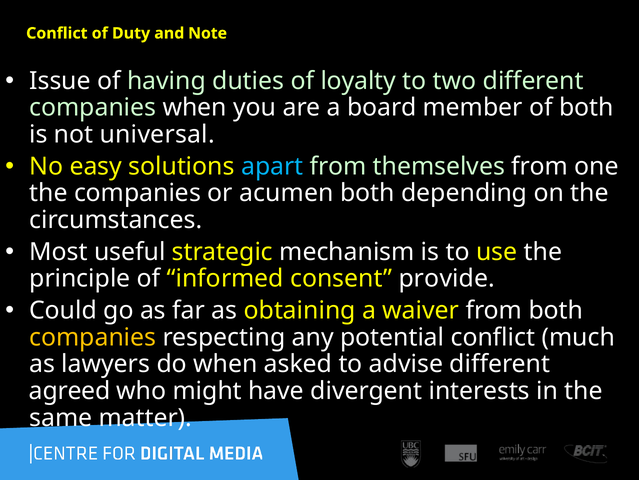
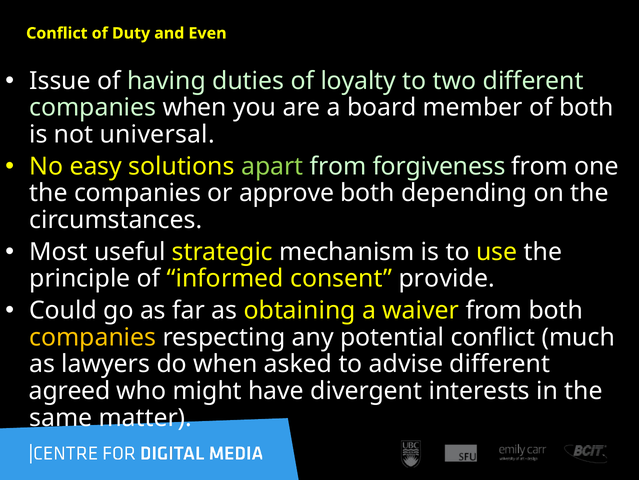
Note: Note -> Even (207, 33)
apart colour: light blue -> light green (272, 166)
themselves: themselves -> forgiveness (439, 166)
acumen: acumen -> approve (287, 193)
